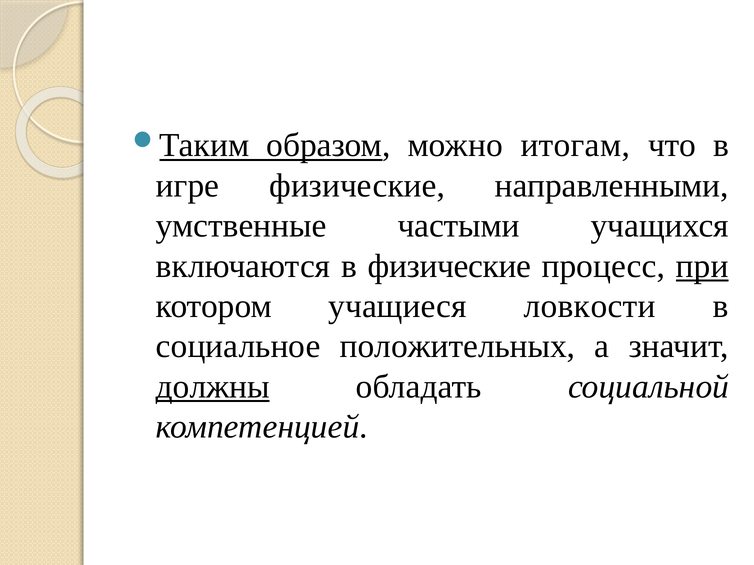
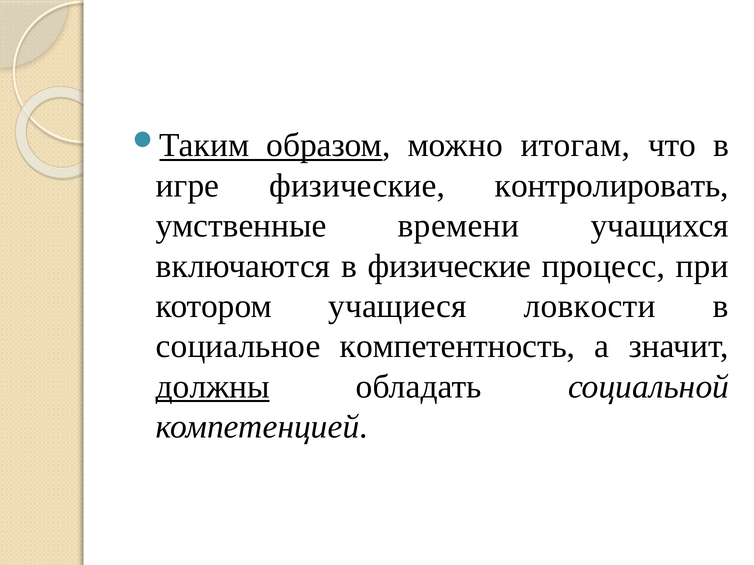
направленными: направленными -> контролировать (612, 186)
частыми: частыми -> времени (458, 226)
при underline: present -> none (702, 266)
положительных: положительных -> компетентность (458, 347)
